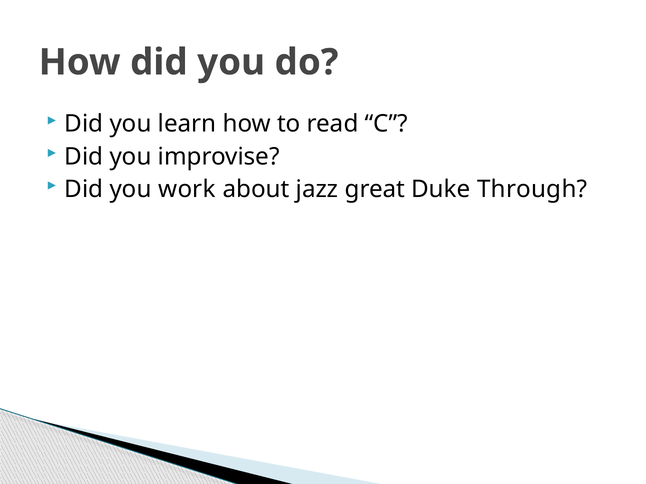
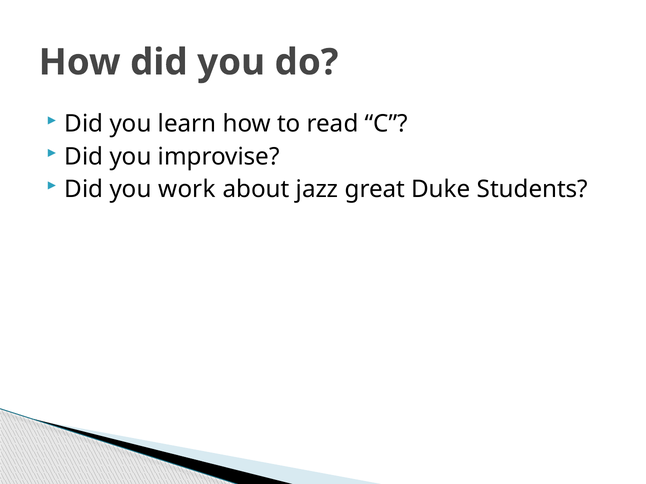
Through: Through -> Students (532, 189)
